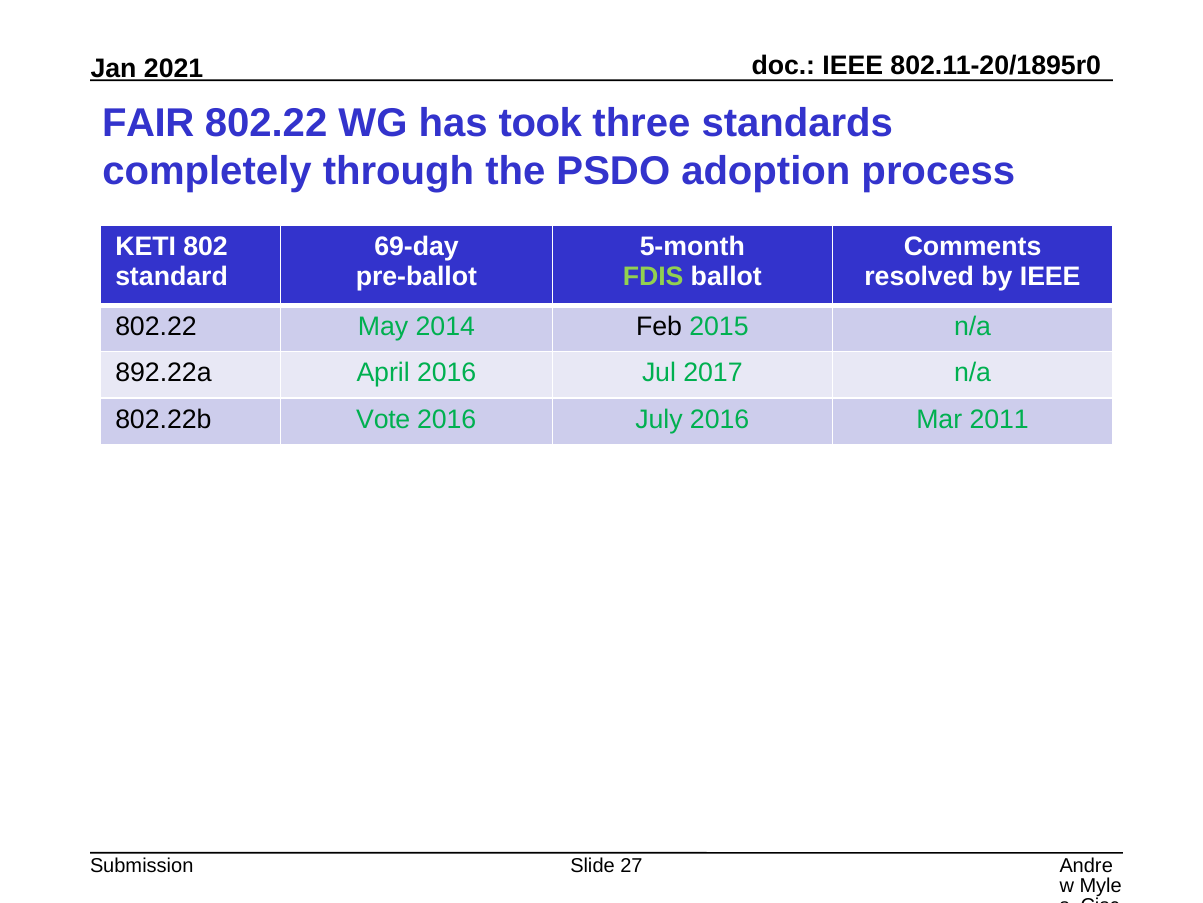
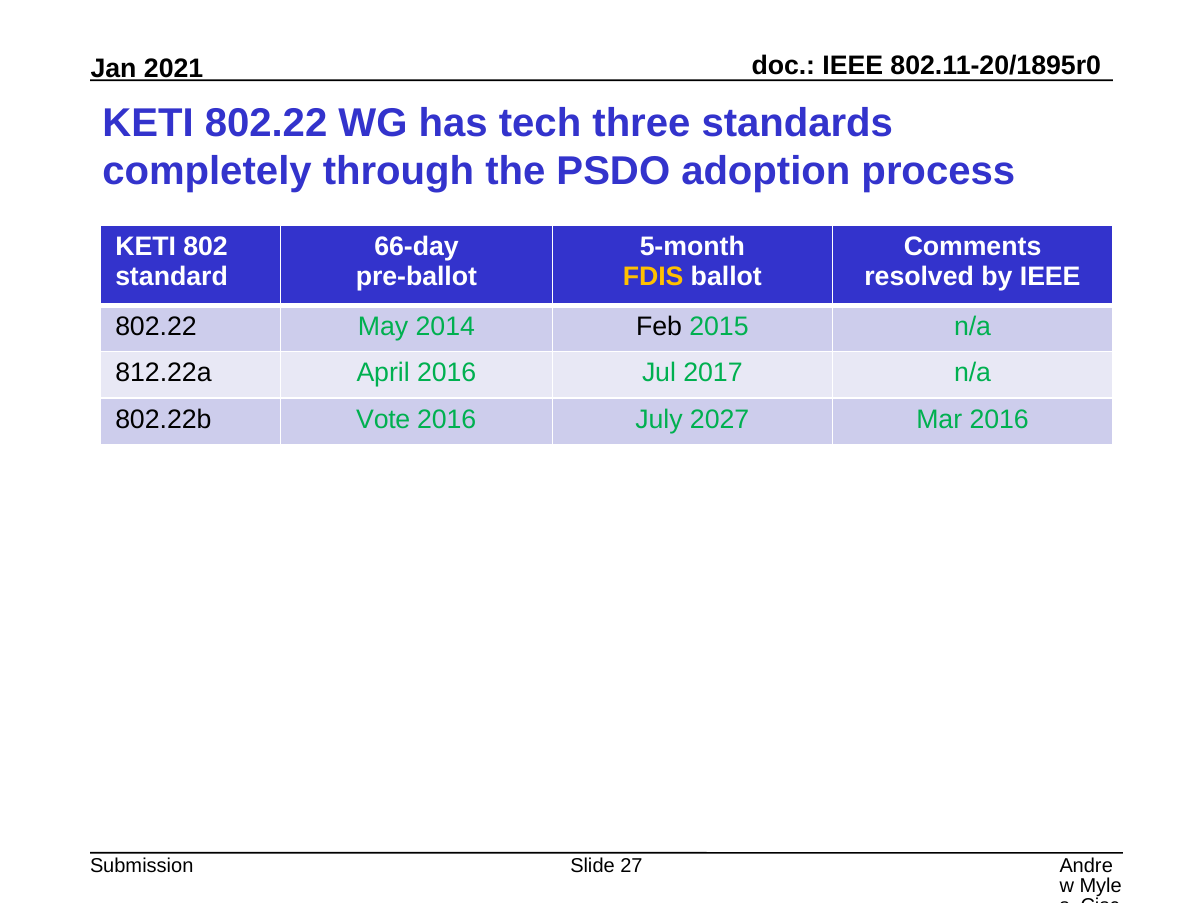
FAIR: FAIR -> KETI (148, 123)
took: took -> tech (540, 123)
69-day: 69-day -> 66-day (417, 247)
FDIS colour: light green -> yellow (653, 276)
892.22a: 892.22a -> 812.22a (163, 373)
July 2016: 2016 -> 2027 (720, 419)
Mar 2011: 2011 -> 2016 (999, 419)
